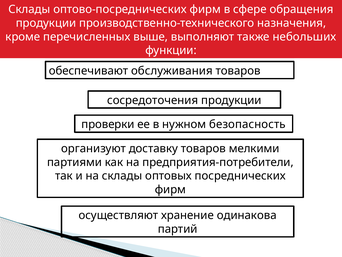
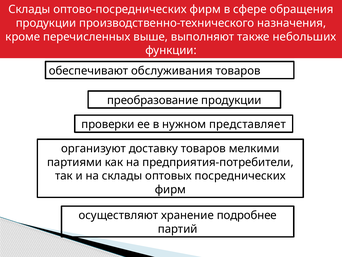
сосредоточения: сосредоточения -> преобразование (153, 100)
безопасность: безопасность -> представляет (247, 124)
одинакова: одинакова -> подробнее (247, 215)
